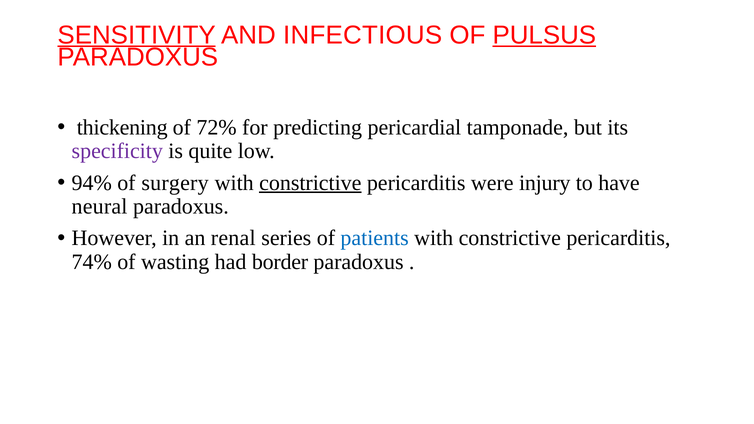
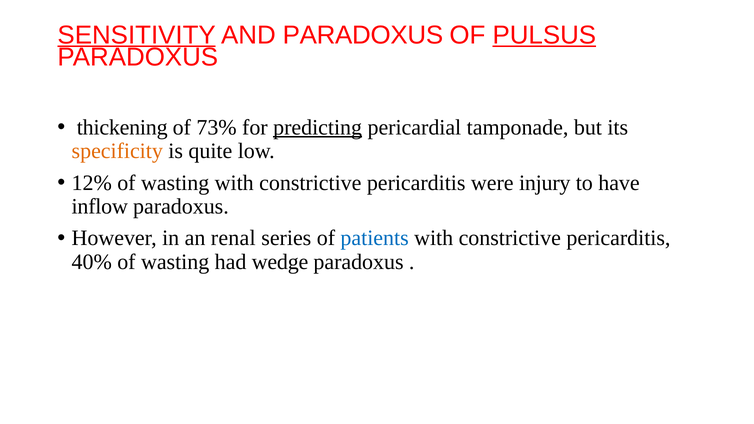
AND INFECTIOUS: INFECTIOUS -> PARADOXUS (363, 35)
72%: 72% -> 73% (217, 127)
predicting underline: none -> present (318, 127)
specificity colour: purple -> orange (117, 151)
94%: 94% -> 12% (92, 183)
surgery: surgery -> wasting (175, 183)
constrictive underline: present -> none (310, 183)
neural: neural -> inflow (100, 207)
74%: 74% -> 40% (92, 262)
border: border -> wedge (280, 262)
